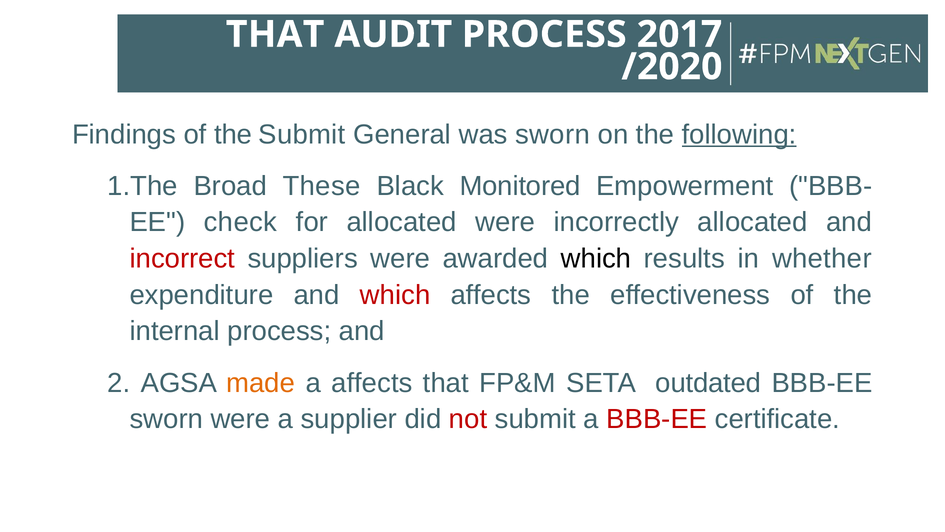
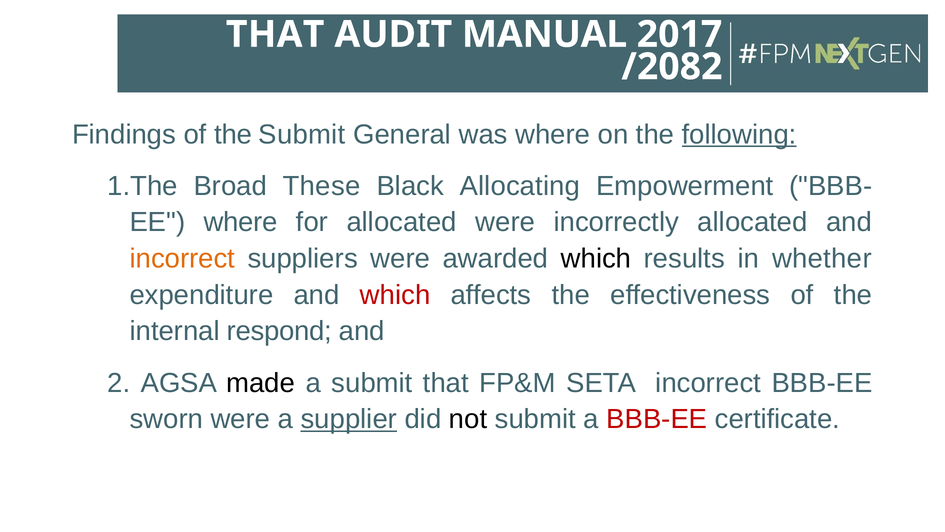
AUDIT PROCESS: PROCESS -> MANUAL (545, 34)
/2020: /2020 -> /2082 (672, 67)
was sworn: sworn -> where (553, 134)
Monitored: Monitored -> Allocating (520, 186)
check: check -> where (241, 222)
incorrect colour: red -> orange (182, 258)
internal process: process -> respond (279, 331)
made colour: orange -> black (261, 383)
a affects: affects -> submit (372, 383)
SETA outdated: outdated -> incorrect (708, 383)
supplier underline: none -> present (349, 419)
not colour: red -> black (468, 419)
